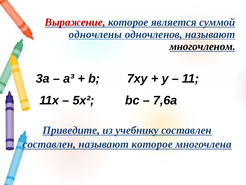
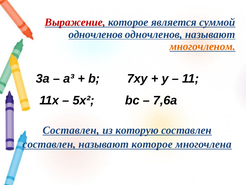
одночлены: одночлены -> одночленов (95, 34)
многочленом colour: black -> orange (202, 46)
Приведите: Приведите -> Составлен (71, 130)
учебнику: учебнику -> которую (137, 130)
